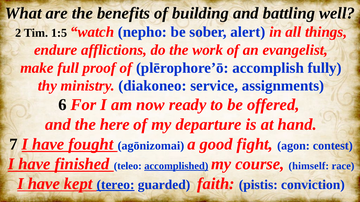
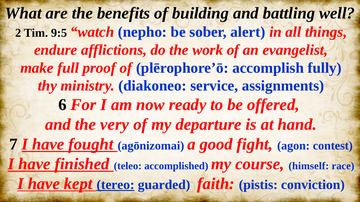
1:5: 1:5 -> 9:5 (59, 33)
here: here -> very (115, 125)
accomplished underline: present -> none (176, 166)
